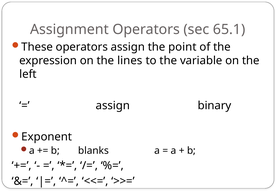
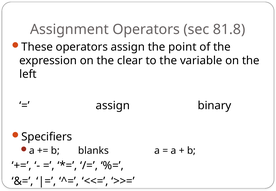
65.1: 65.1 -> 81.8 (229, 29)
lines: lines -> clear (130, 61)
Exponent: Exponent -> Specifiers (47, 137)
